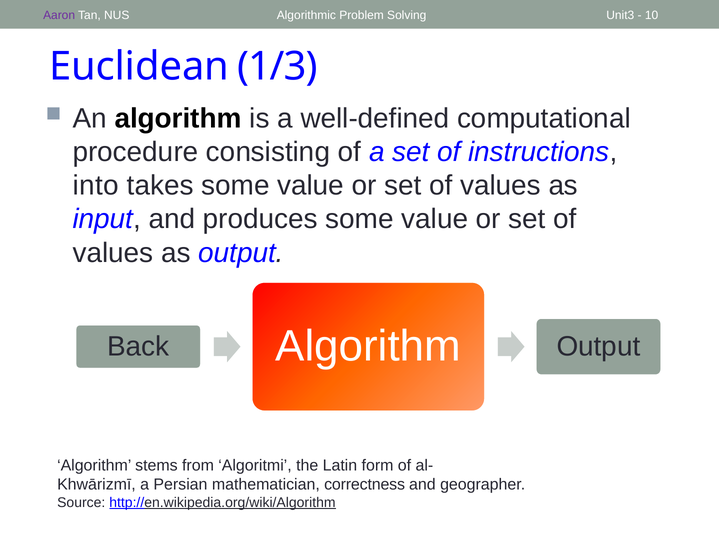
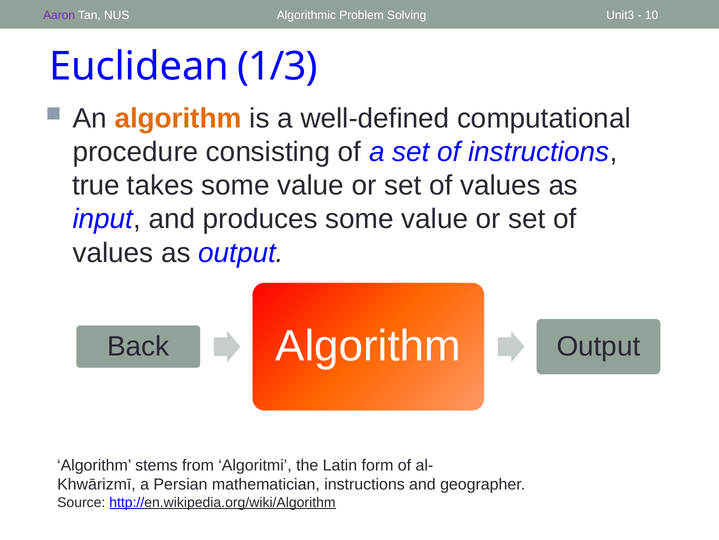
algorithm colour: black -> orange (178, 118)
into: into -> true (96, 185)
mathematician correctness: correctness -> instructions (365, 484)
